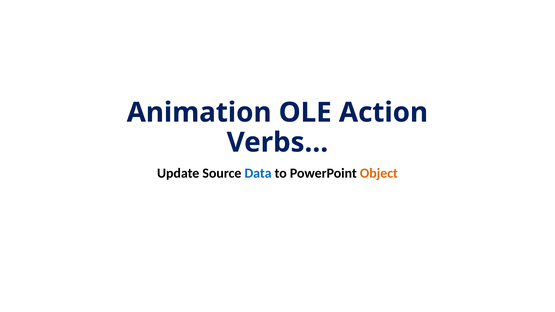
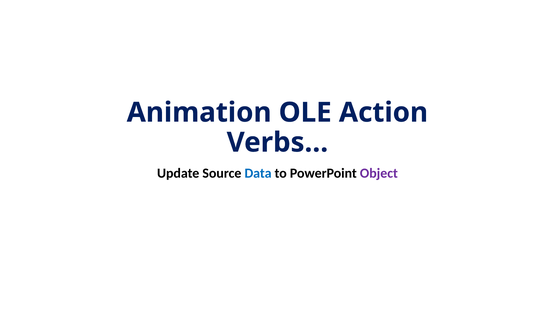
Object colour: orange -> purple (379, 173)
